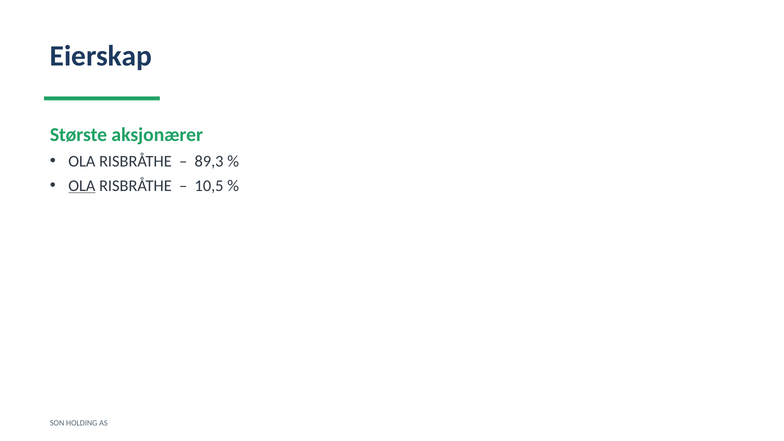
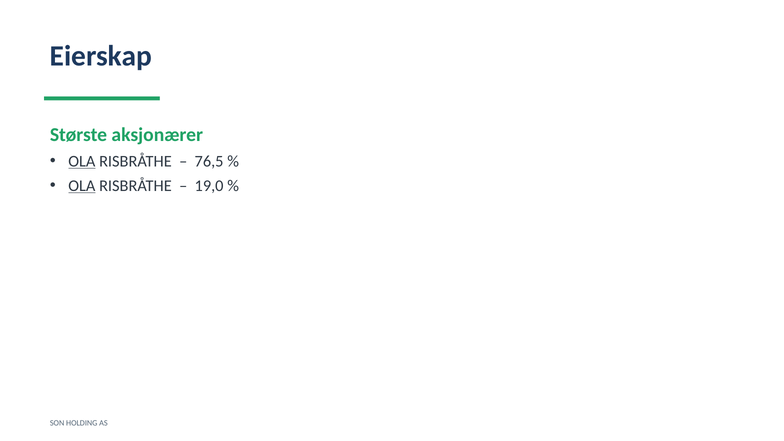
OLA underline: none -> present (82, 161)
89,3: 89,3 -> 76,5 (209, 161)
10,5: 10,5 -> 19,0 (209, 186)
